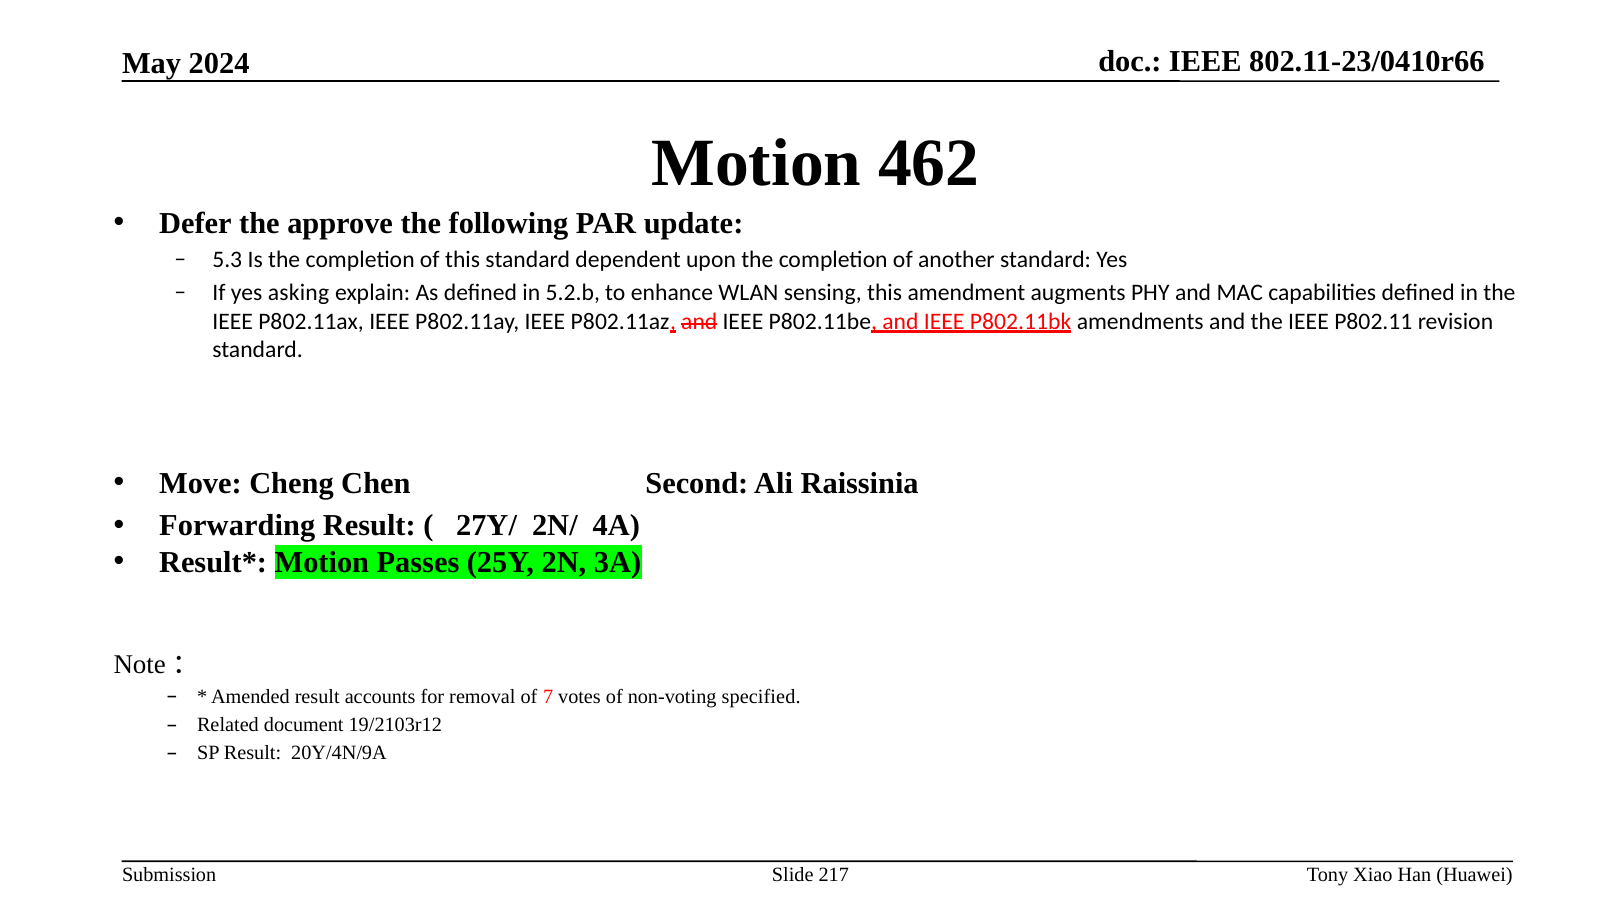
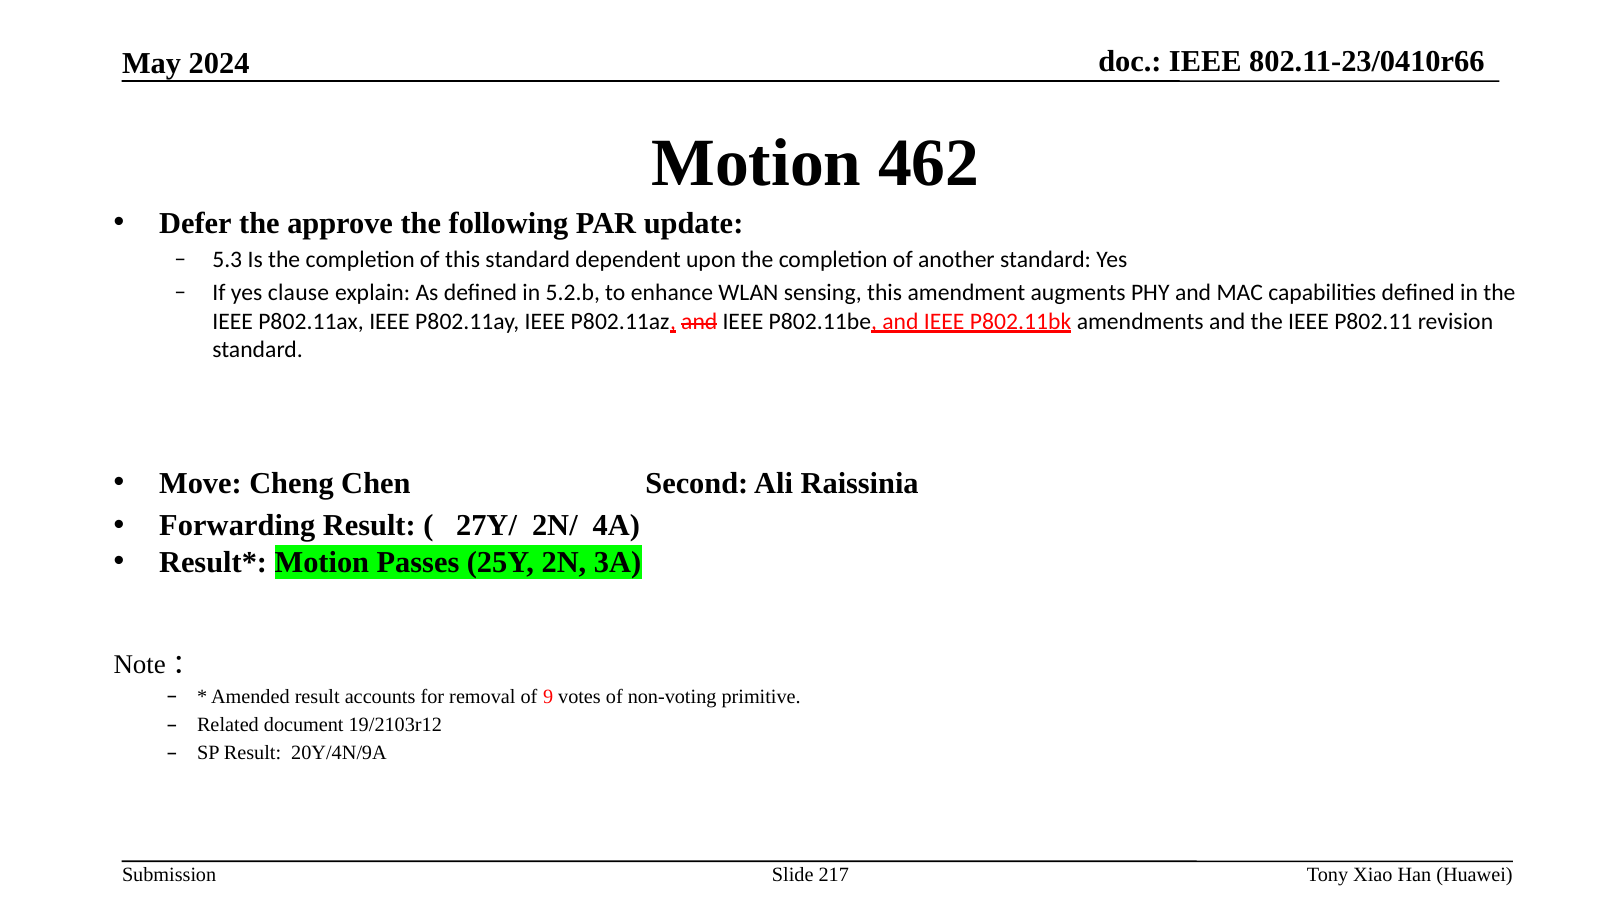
asking: asking -> clause (299, 293)
7: 7 -> 9 (548, 696)
specified: specified -> primitive (761, 696)
